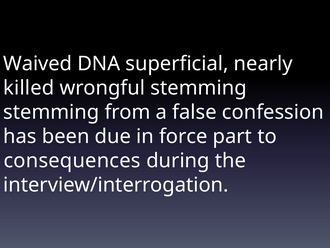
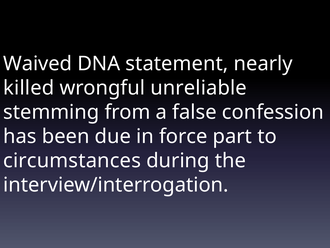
superficial: superficial -> statement (177, 64)
wrongful stemming: stemming -> unreliable (199, 88)
consequences: consequences -> circumstances (72, 160)
